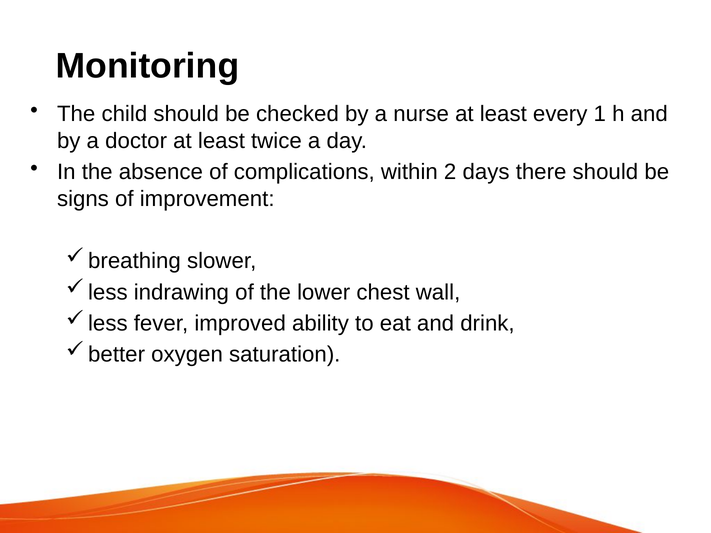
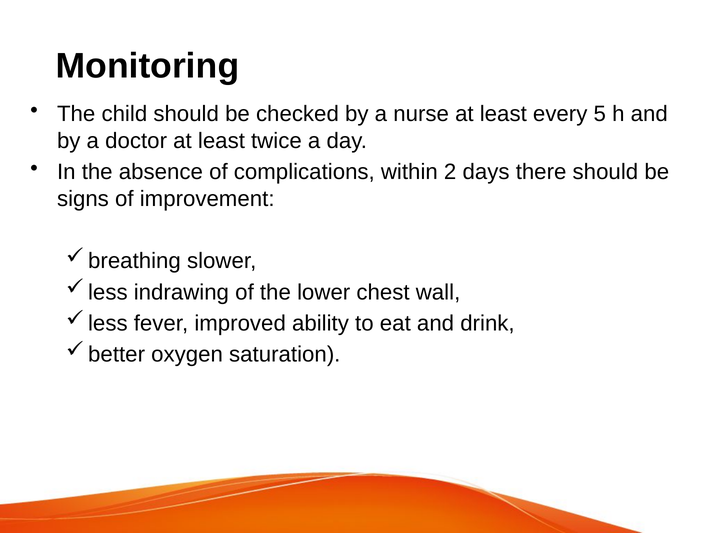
1: 1 -> 5 (600, 114)
